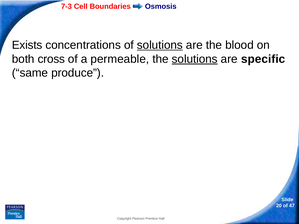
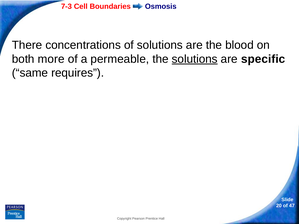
Exists: Exists -> There (27, 45)
solutions underline: present -> none (160, 45)
cross: cross -> more (51, 59)
produce: produce -> requires (78, 73)
